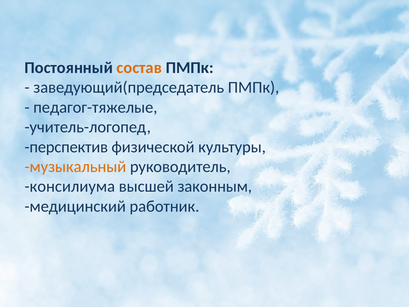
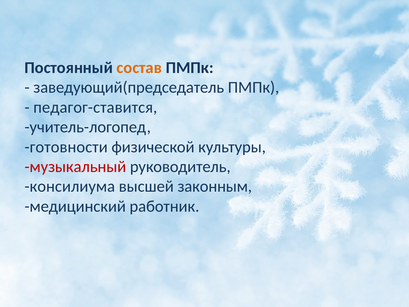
педагог-тяжелые: педагог-тяжелые -> педагог-ставится (95, 107)
перспектив: перспектив -> готовности (66, 147)
музыкальный colour: orange -> red (75, 167)
